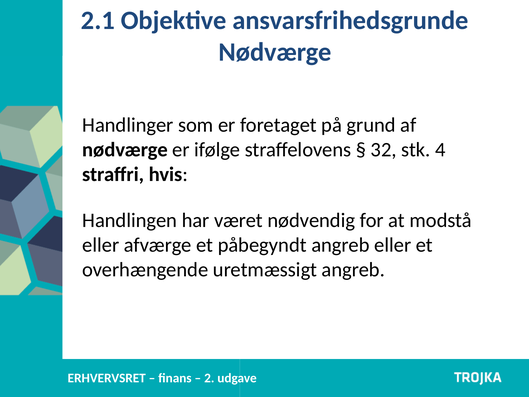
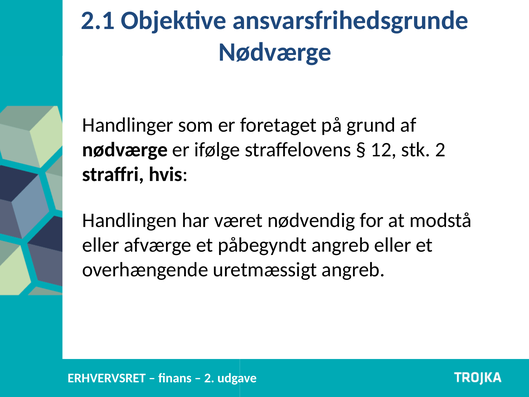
32: 32 -> 12 (384, 150)
stk 4: 4 -> 2 (440, 150)
